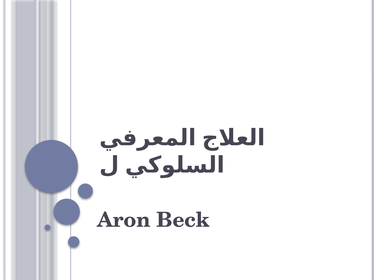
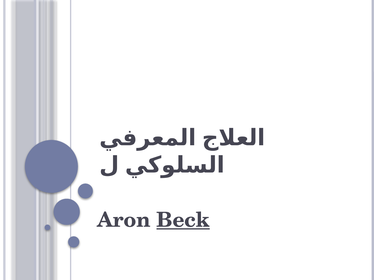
Beck underline: none -> present (183, 220)
